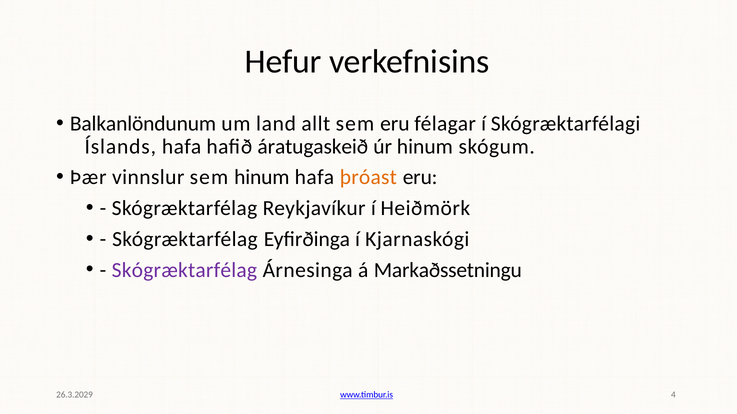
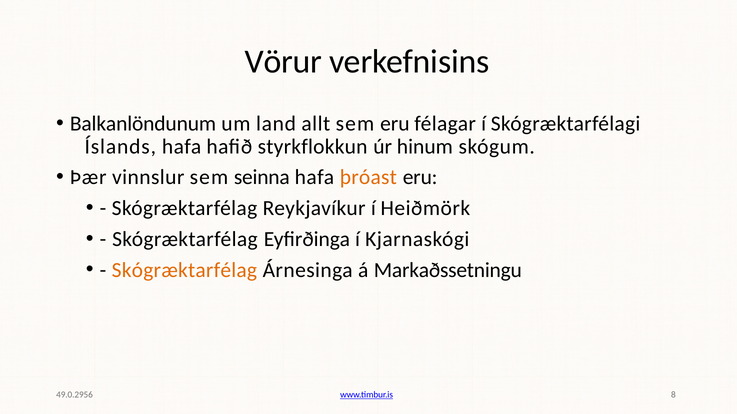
Hefur: Hefur -> Vörur (283, 62)
áratugaskeið: áratugaskeið -> styrkflokkun (313, 147)
sem hinum: hinum -> seinna (262, 178)
Skógræktarfélag colour: purple -> orange (184, 270)
26.3.2029: 26.3.2029 -> 49.0.2956 (75, 395)
4: 4 -> 8 (673, 395)
